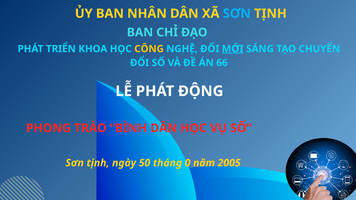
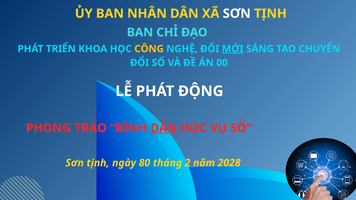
SƠN colour: light blue -> white (237, 14)
66: 66 -> 00 (222, 63)
DÂN underline: none -> present (164, 128)
50: 50 -> 80 (144, 163)
0: 0 -> 2 (188, 163)
2005: 2005 -> 2028 (229, 163)
